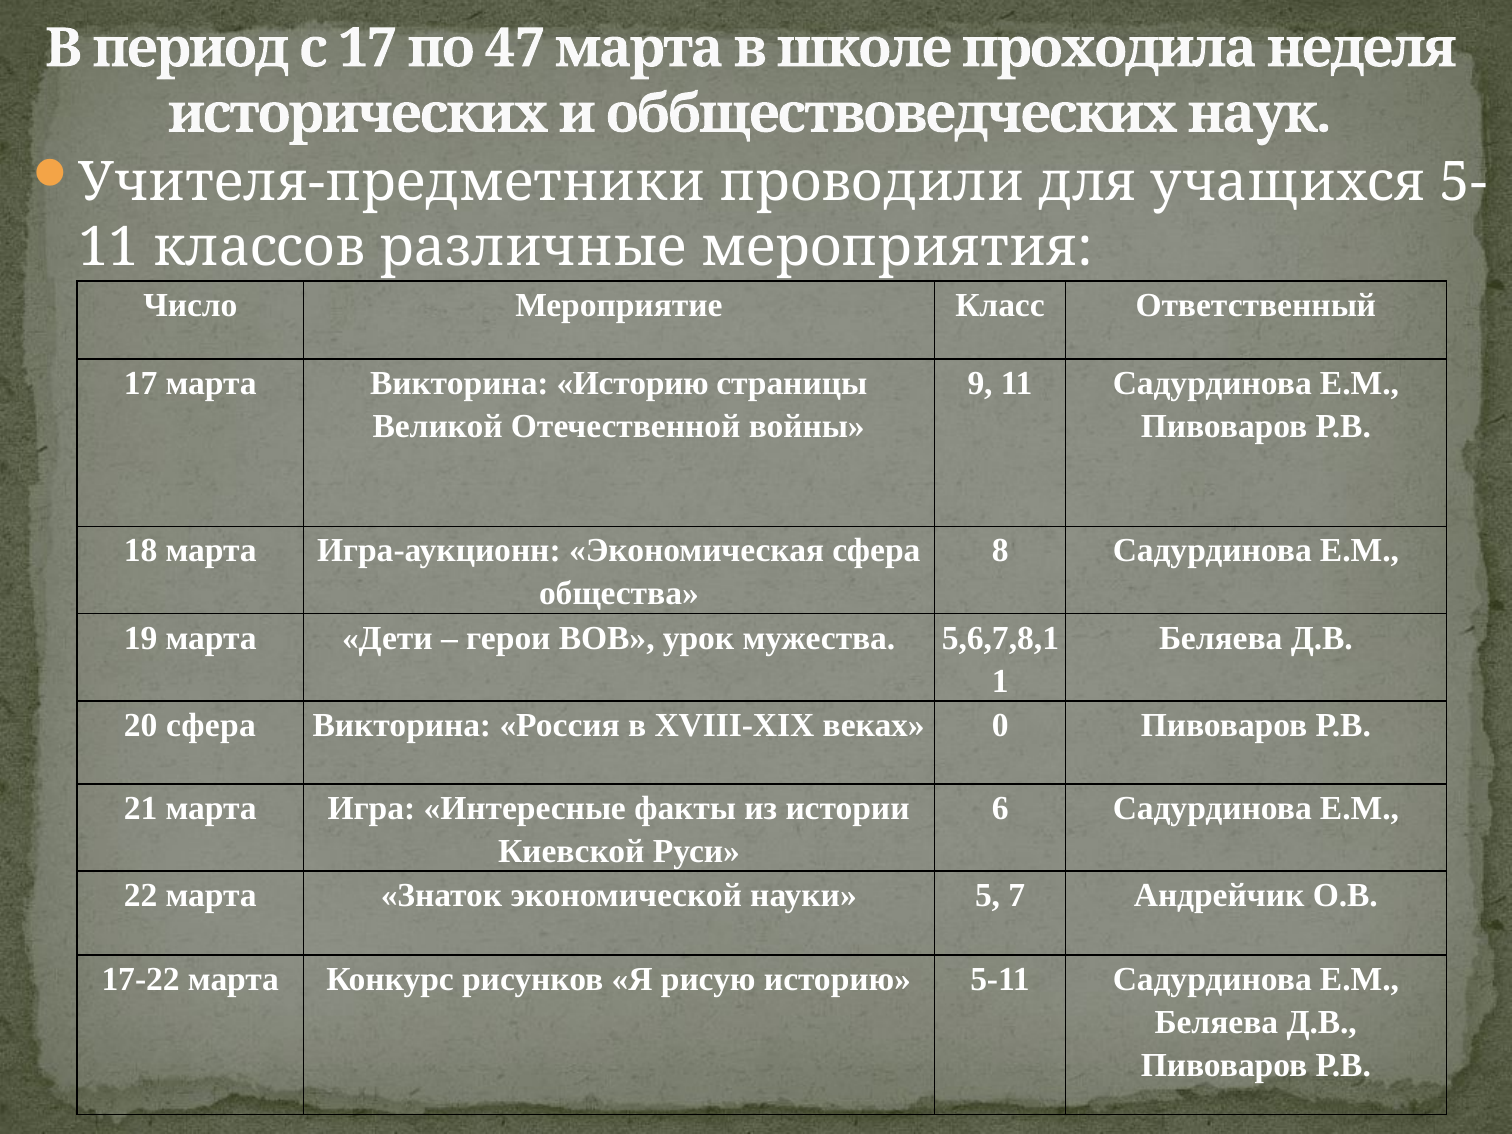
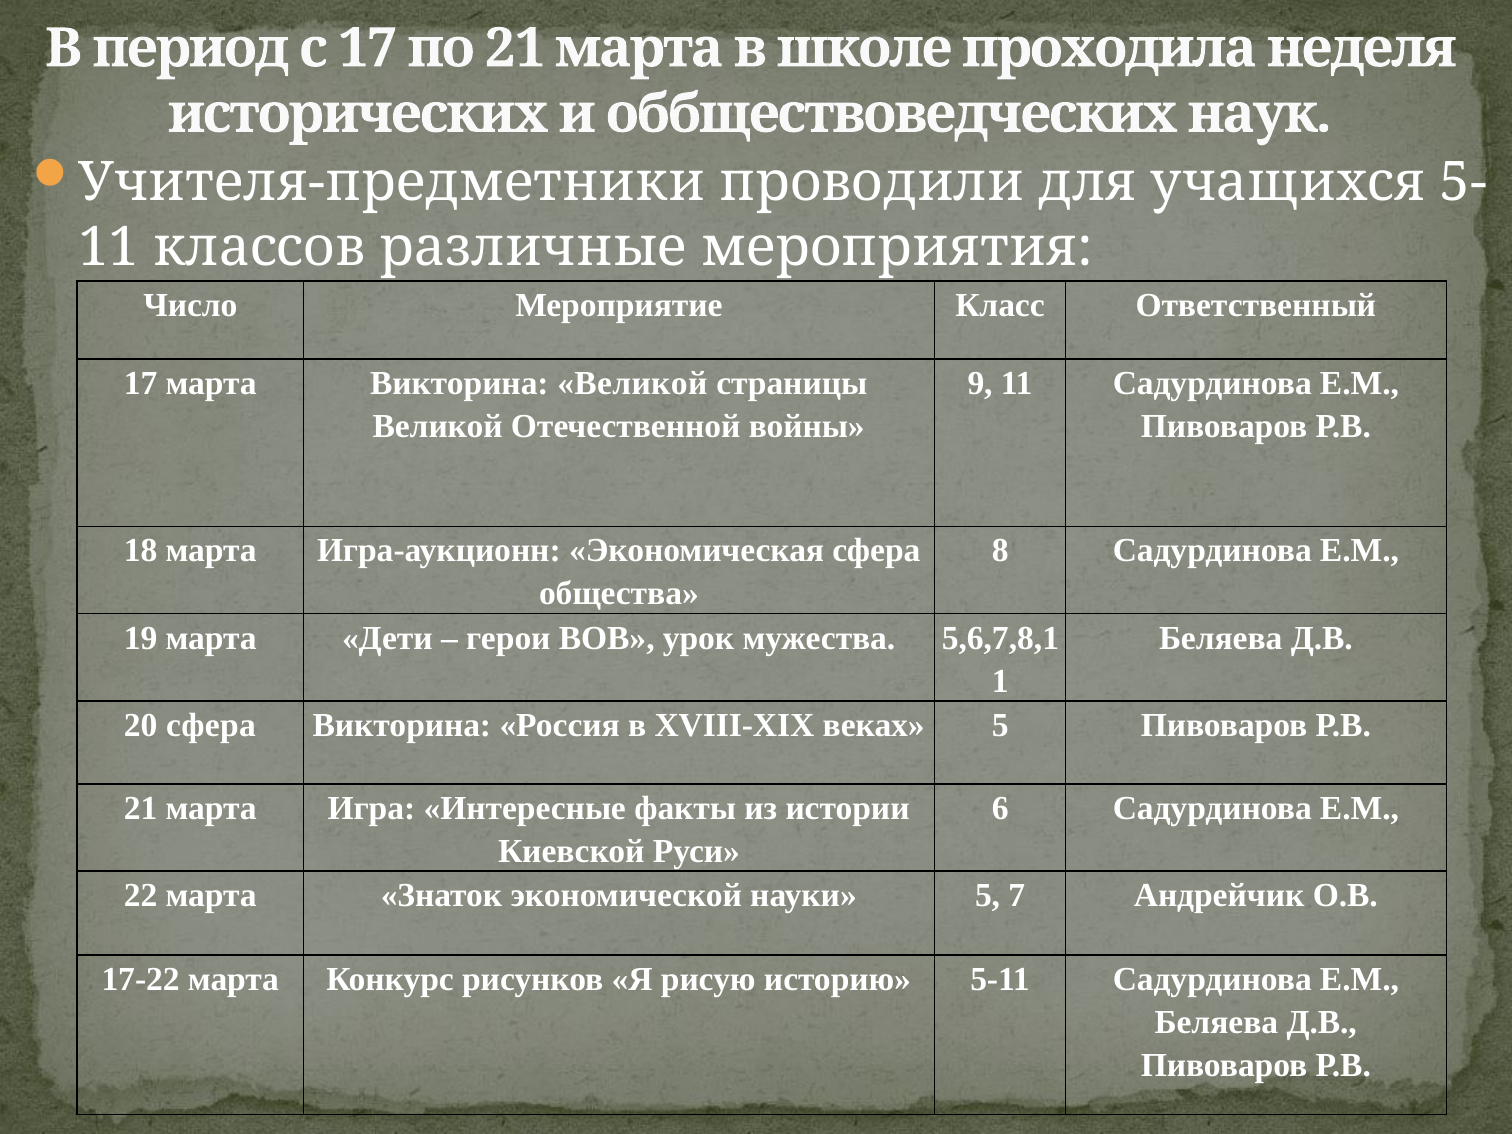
по 47: 47 -> 21 (515, 48)
Викторина Историю: Историю -> Великой (632, 384)
веках 0: 0 -> 5 (1000, 725)
